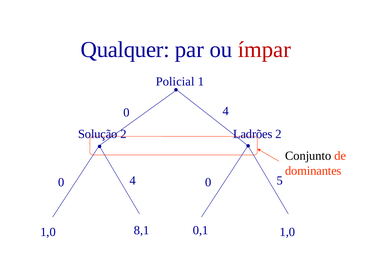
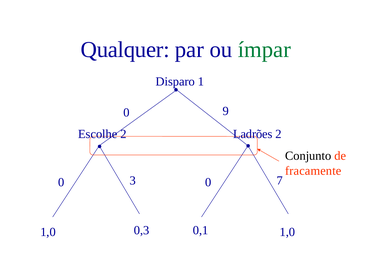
ímpar colour: red -> green (264, 50)
Policial: Policial -> Disparo (175, 81)
4: 4 -> 9 (226, 111)
Solução: Solução -> Escolhe (98, 134)
dominantes: dominantes -> fracamente (313, 171)
4: 4 -> 3 (133, 181)
5: 5 -> 7 (280, 181)
8,1: 8,1 -> 0,3 (142, 230)
